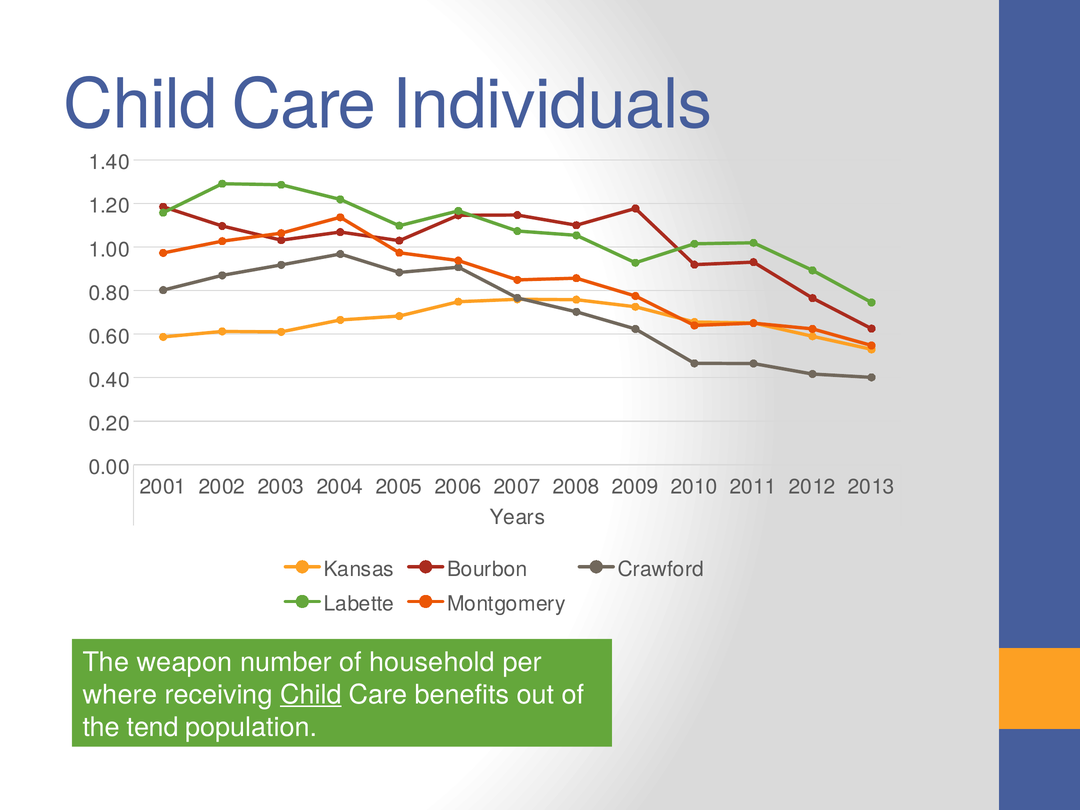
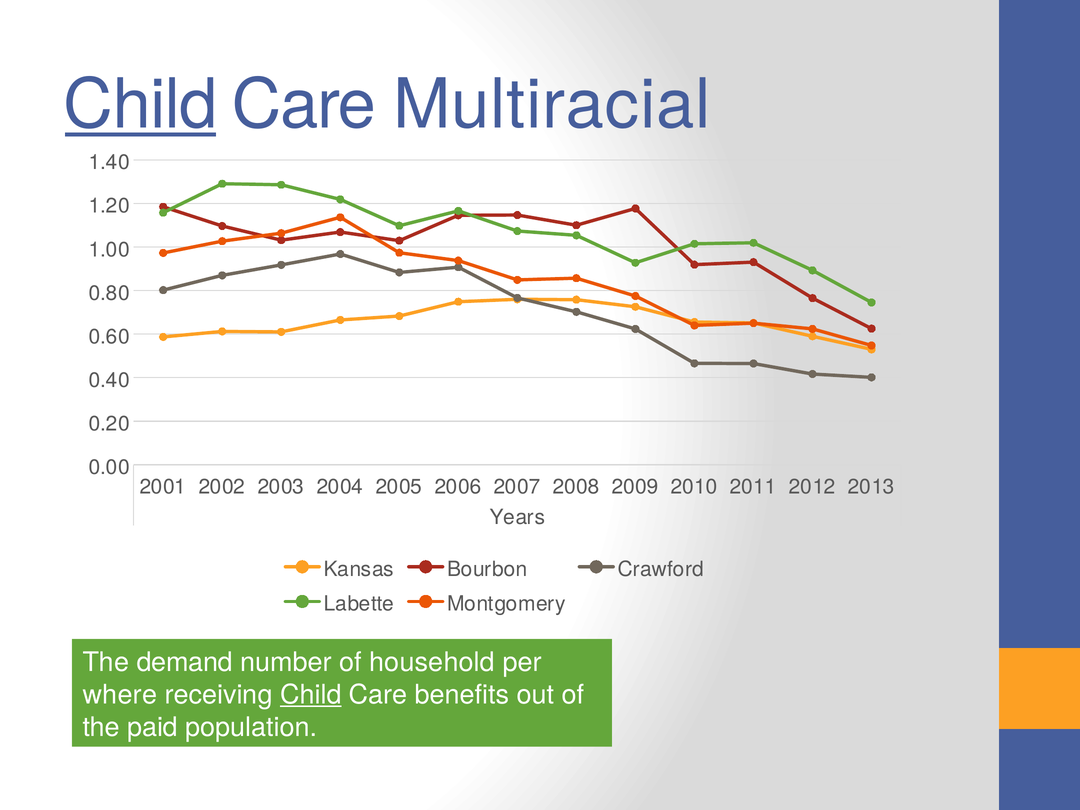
Child underline: none -> present (141, 105)
Individuals: Individuals -> Multiracial (552, 105)
weapon: weapon -> demand (185, 662)
tend: tend -> paid (153, 727)
